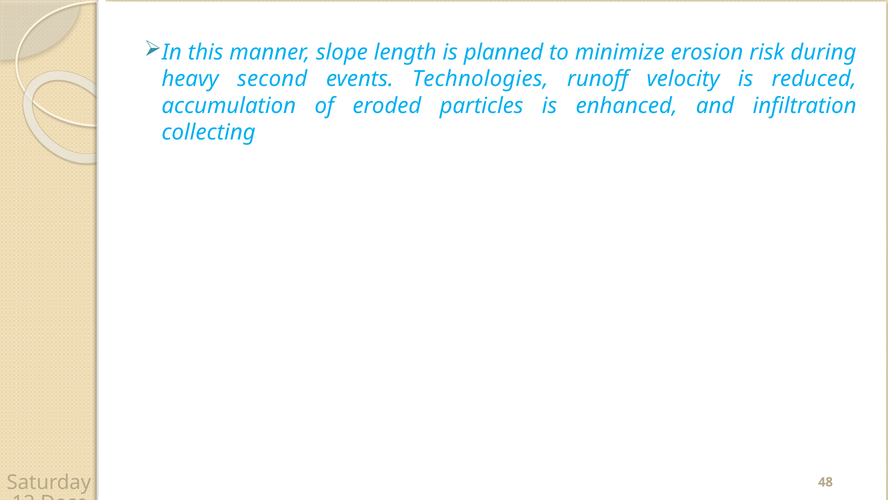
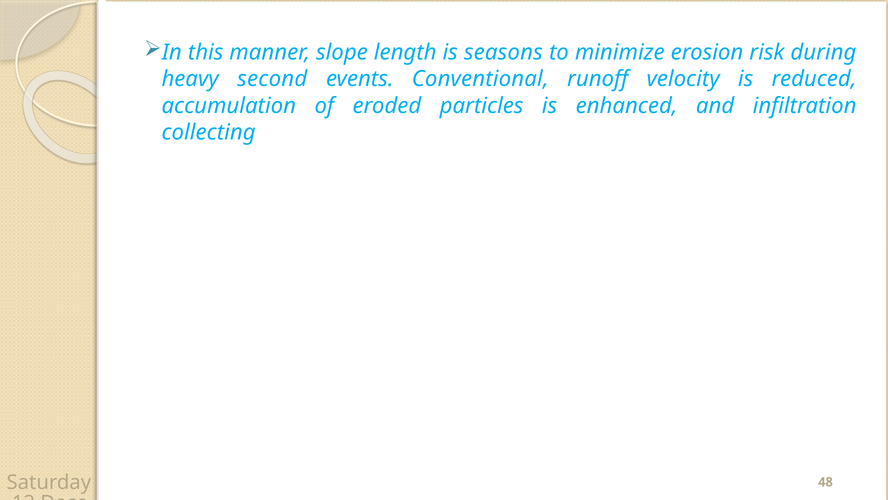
planned: planned -> seasons (503, 52)
Technologies: Technologies -> Conventional (480, 79)
